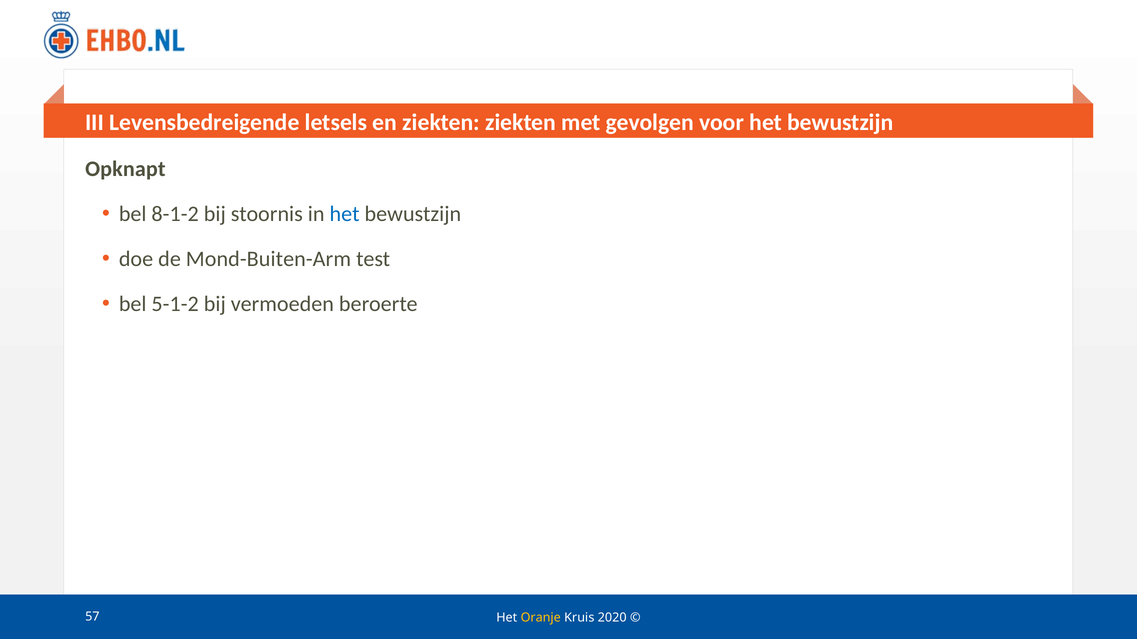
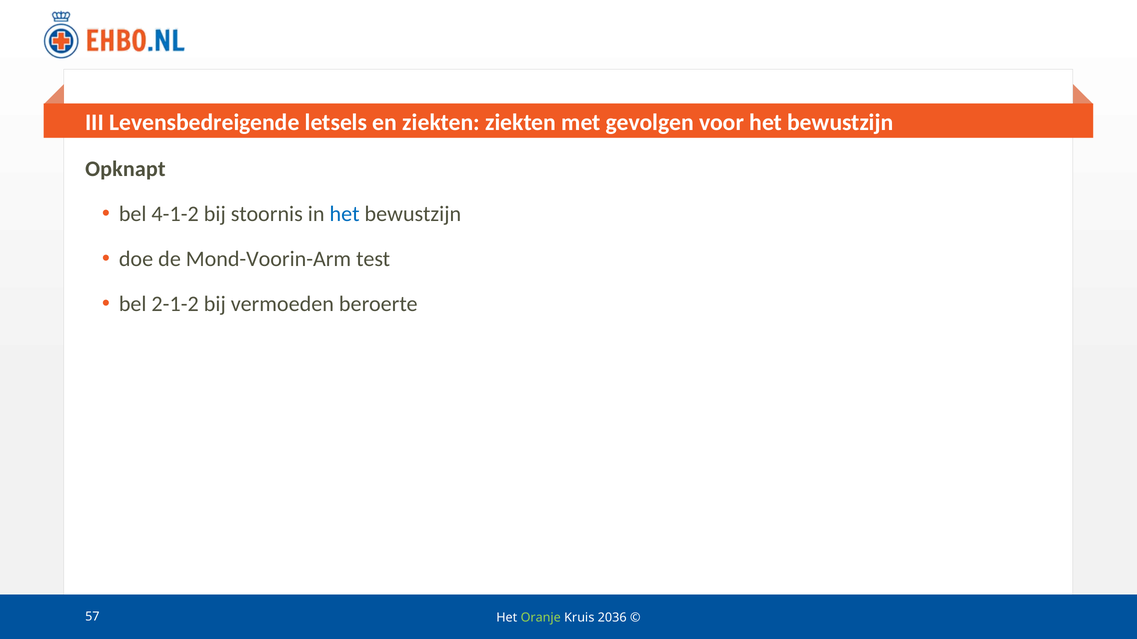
8-1-2: 8-1-2 -> 4-1-2 (175, 214)
Mond-Buiten-Arm: Mond-Buiten-Arm -> Mond-Voorin-Arm (268, 259)
5-1-2: 5-1-2 -> 2-1-2 (175, 304)
Oranje colour: yellow -> light green (541, 618)
2020: 2020 -> 2036 (612, 618)
